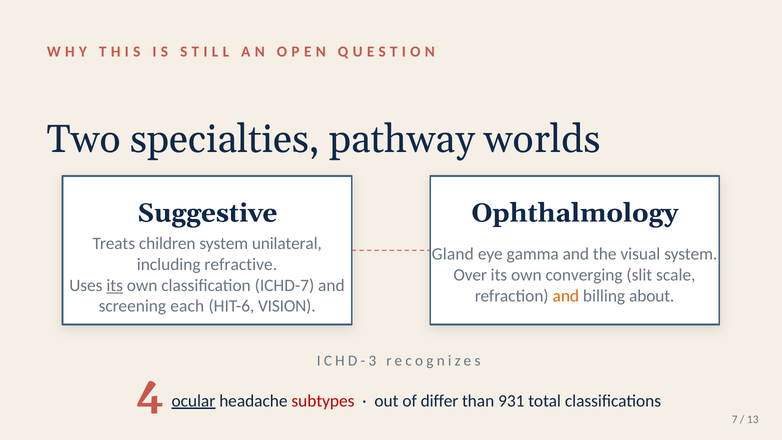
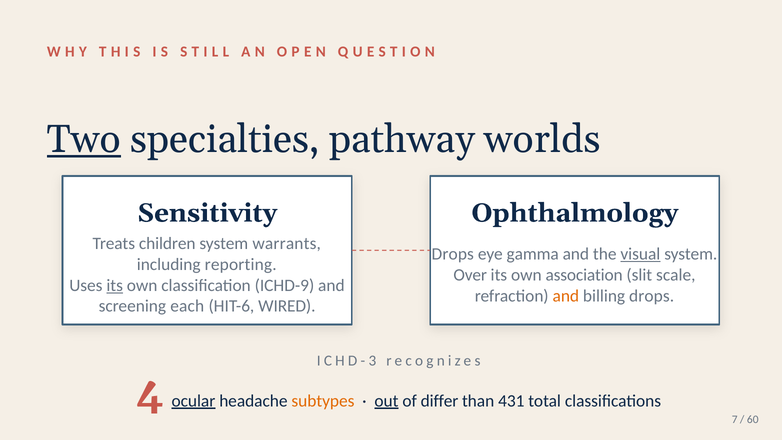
Two underline: none -> present (84, 140)
Suggestive: Suggestive -> Sensitivity (207, 213)
unilateral: unilateral -> warrants (287, 244)
Gland: Gland -> Drops (453, 254)
visual underline: none -> present (640, 254)
refractive: refractive -> reporting (241, 264)
converging: converging -> association (584, 275)
ICHD-7: ICHD-7 -> ICHD-9 (284, 285)
billing about: about -> drops (652, 296)
VISION: VISION -> WIRED (287, 306)
subtypes colour: red -> orange (323, 401)
out underline: none -> present (386, 401)
931: 931 -> 431 (511, 401)
13: 13 -> 60 (753, 419)
